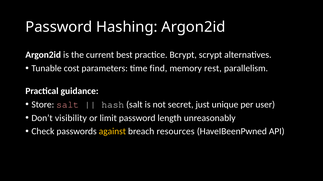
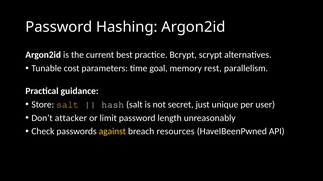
find: find -> goal (158, 69)
salt colour: pink -> yellow (68, 105)
visibility: visibility -> attacker (71, 118)
